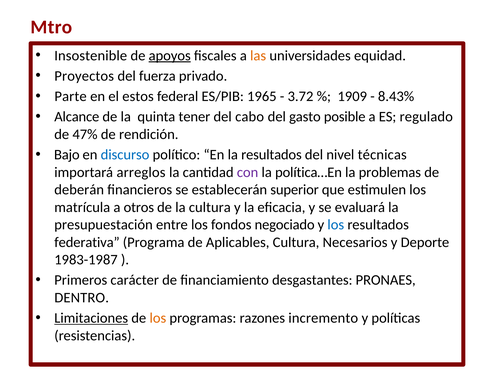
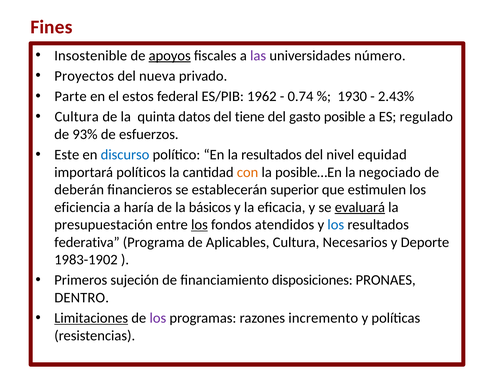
Mtro: Mtro -> Fines (51, 27)
las colour: orange -> purple (258, 55)
equidad: equidad -> número (380, 55)
fuerza: fuerza -> nueva (157, 76)
1965: 1965 -> 1962 (262, 96)
3.72: 3.72 -> 0.74 (301, 96)
1909: 1909 -> 1930 (352, 96)
8.43%: 8.43% -> 2.43% (396, 96)
Alcance: Alcance -> Cultura (77, 117)
tener: tener -> datos (194, 117)
cabo: cabo -> tiene (250, 117)
47%: 47% -> 93% (85, 134)
rendición: rendición -> esfuerzos (149, 134)
Bajo: Bajo -> Este (67, 154)
técnicas: técnicas -> equidad (382, 154)
arreglos: arreglos -> políticos (141, 172)
con colour: purple -> orange (248, 172)
política…En: política…En -> posible…En (308, 172)
problemas: problemas -> negociado (390, 172)
matrícula: matrícula -> eficiencia (82, 207)
otros: otros -> haría (139, 207)
la cultura: cultura -> básicos (210, 207)
evaluará underline: none -> present (360, 207)
los underline: none -> present (199, 224)
negociado: negociado -> atendidos (284, 224)
1983-1987: 1983-1987 -> 1983-1902 (86, 259)
carácter: carácter -> sujeción (135, 280)
desgastantes: desgastantes -> disposiciones (312, 280)
los colour: orange -> purple (158, 317)
